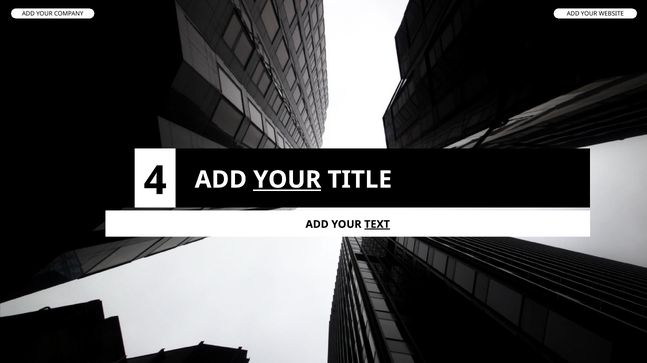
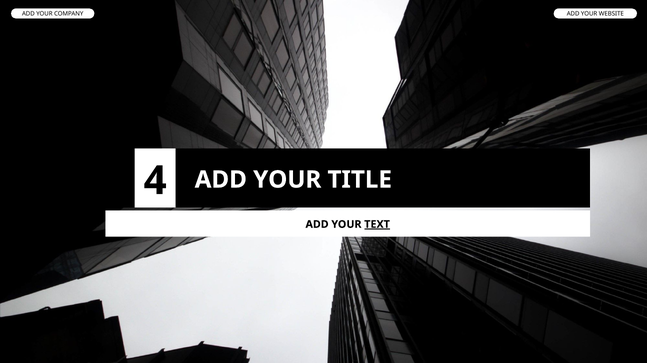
YOUR underline: present -> none (287, 180)
